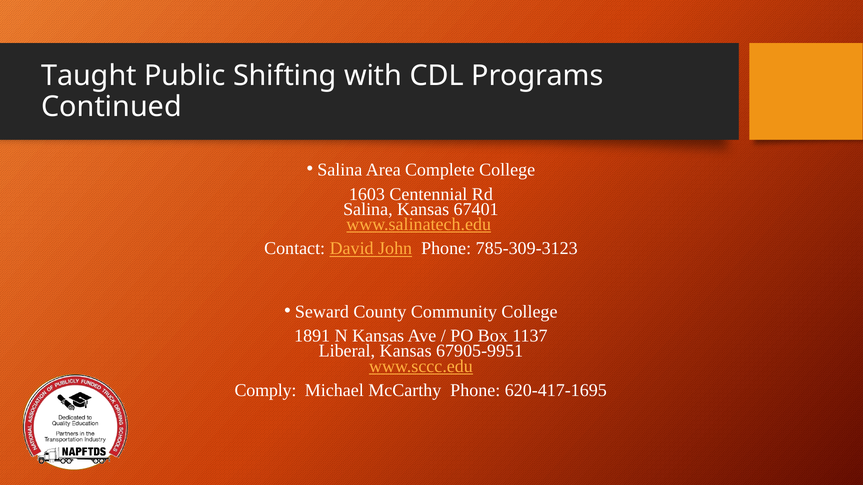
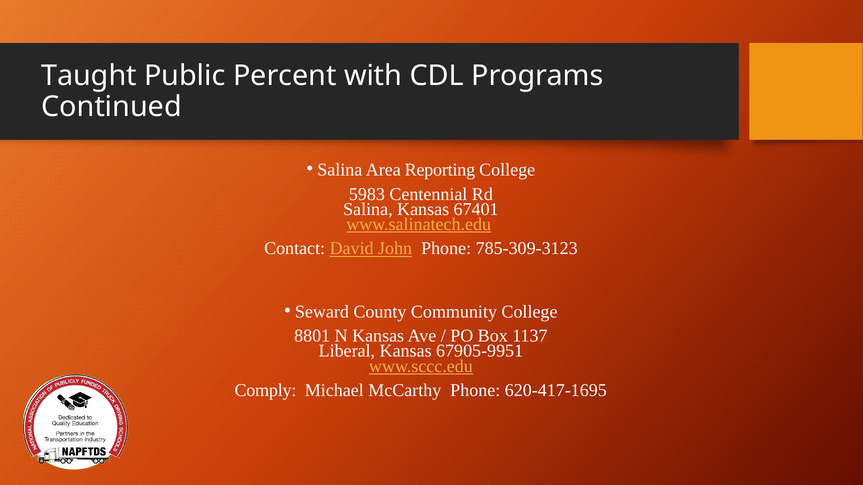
Shifting: Shifting -> Percent (285, 76)
Complete: Complete -> Reporting (440, 170)
1603: 1603 -> 5983 (367, 194)
1891: 1891 -> 8801 (312, 336)
